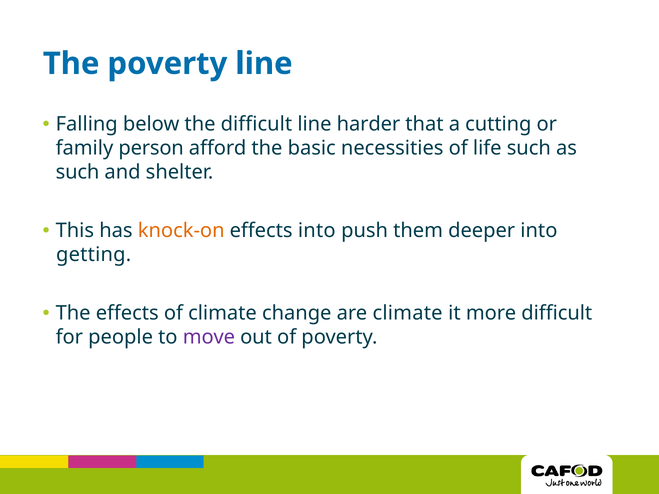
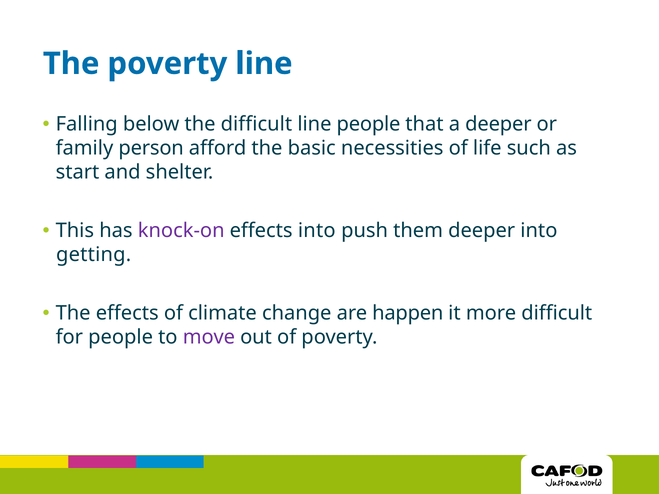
line harder: harder -> people (369, 124)
a cutting: cutting -> deeper (498, 124)
such: such -> start (78, 172)
knock-on colour: orange -> purple (181, 231)
are climate: climate -> happen (408, 313)
